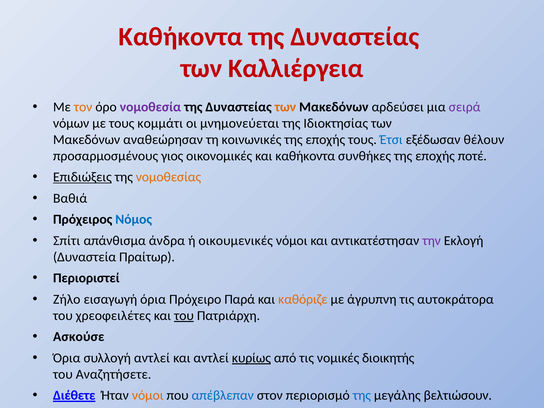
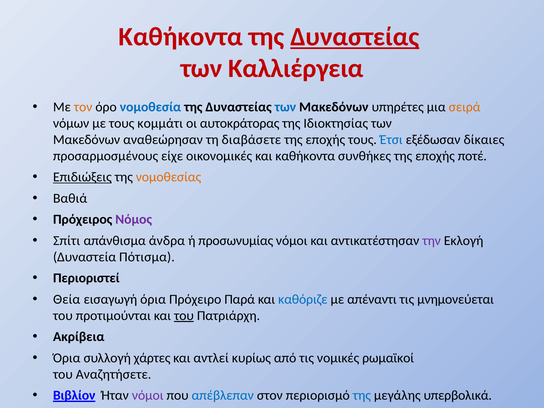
Δυναστείας underline: none -> present (355, 37)
νομοθεσία colour: purple -> blue (150, 107)
των colour: orange -> blue (285, 107)
αρδεύσει: αρδεύσει -> υπηρέτες (398, 107)
σειρά colour: purple -> orange (465, 107)
μνημονεύεται: μνημονεύεται -> αυτοκράτορας (240, 123)
κοινωνικές: κοινωνικές -> διαβάσετε (251, 140)
θέλουν: θέλουν -> δίκαιες (484, 140)
γιος: γιος -> είχε (172, 156)
Νόμος colour: blue -> purple (134, 219)
οικουμενικές: οικουμενικές -> προσωνυμίας (236, 241)
Πραίτωρ: Πραίτωρ -> Πότισμα (147, 257)
Ζήλο: Ζήλο -> Θεία (67, 299)
καθόριζε colour: orange -> blue (303, 299)
άγρυπνη: άγρυπνη -> απέναντι (372, 299)
αυτοκράτορα: αυτοκράτορα -> μνημονεύεται (456, 299)
χρεοφειλέτες: χρεοφειλέτες -> προτιμούνται (113, 316)
Ασκούσε: Ασκούσε -> Ακρίβεια (79, 337)
συλλογή αντλεί: αντλεί -> χάρτες (152, 358)
κυρίως underline: present -> none (251, 358)
διοικητής: διοικητής -> ρωμαϊκοί (388, 358)
Διέθετε: Διέθετε -> Βιβλίον (74, 395)
νόμοι colour: orange -> purple (148, 395)
βελτιώσουν: βελτιώσουν -> υπερβολικά (458, 395)
